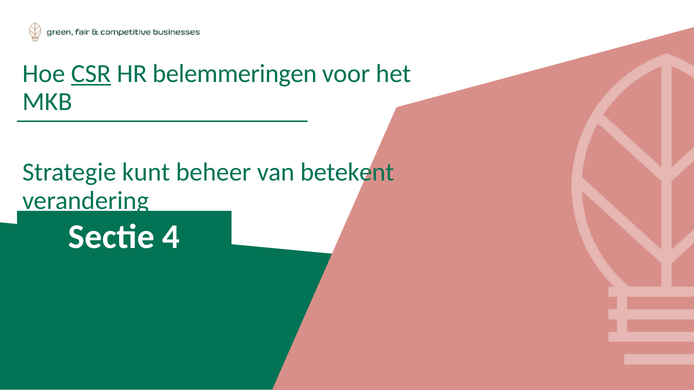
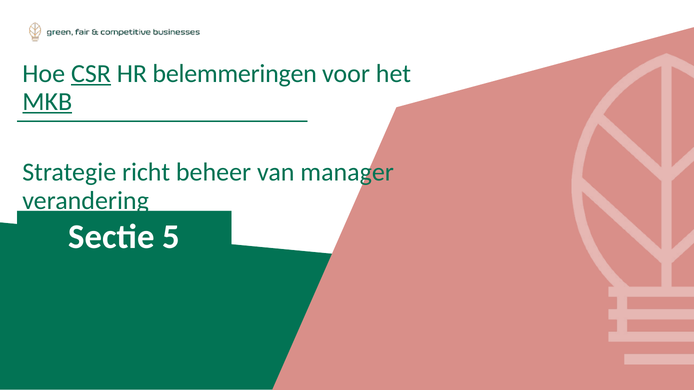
MKB underline: none -> present (47, 102)
kunt: kunt -> richt (146, 173)
betekent: betekent -> manager (347, 173)
4: 4 -> 5 (171, 237)
